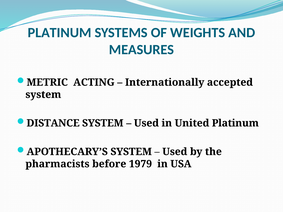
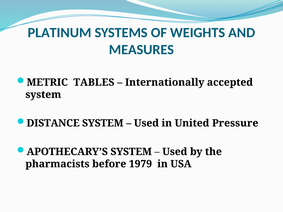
ACTING: ACTING -> TABLES (94, 82)
United Platinum: Platinum -> Pressure (235, 123)
